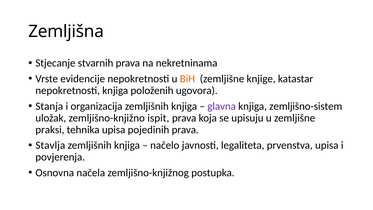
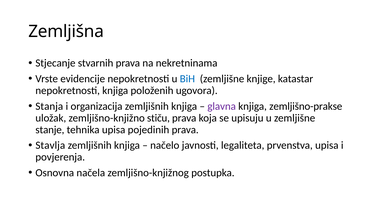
BiH colour: orange -> blue (187, 79)
zemljišno-sistem: zemljišno-sistem -> zemljišno-prakse (306, 106)
ispit: ispit -> stiču (158, 118)
praksi: praksi -> stanje (50, 130)
